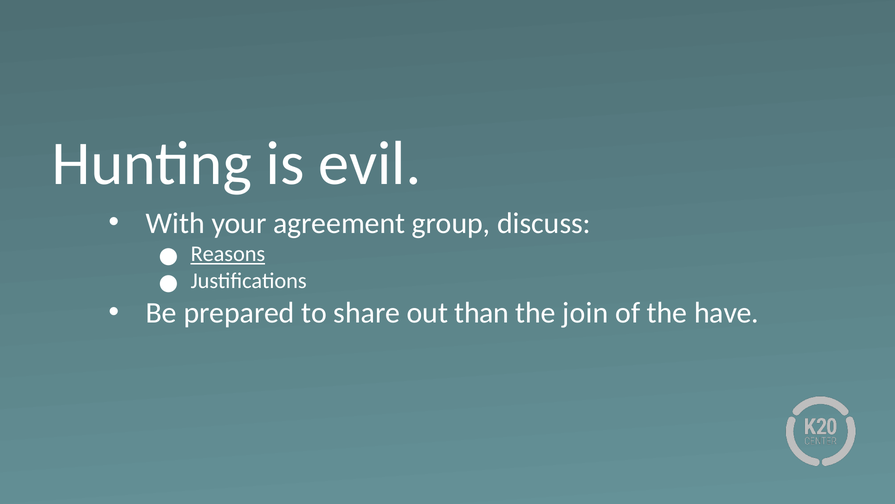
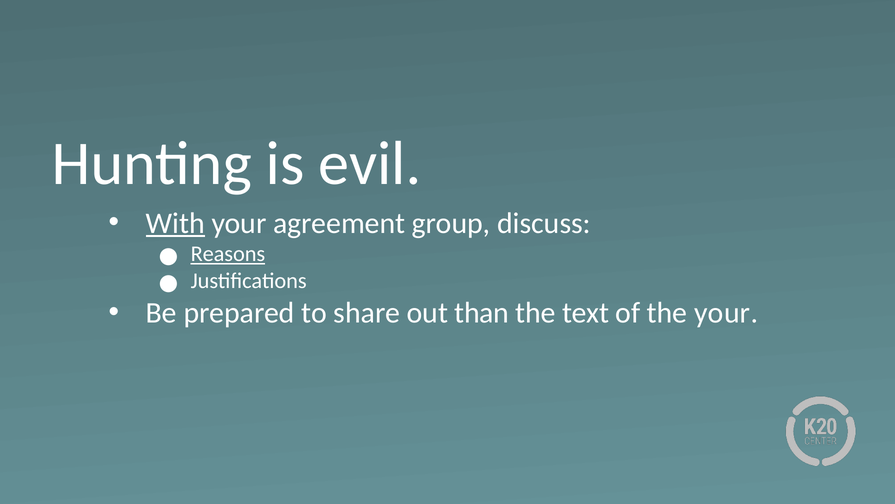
With underline: none -> present (175, 223)
join: join -> text (586, 313)
the have: have -> your (726, 313)
